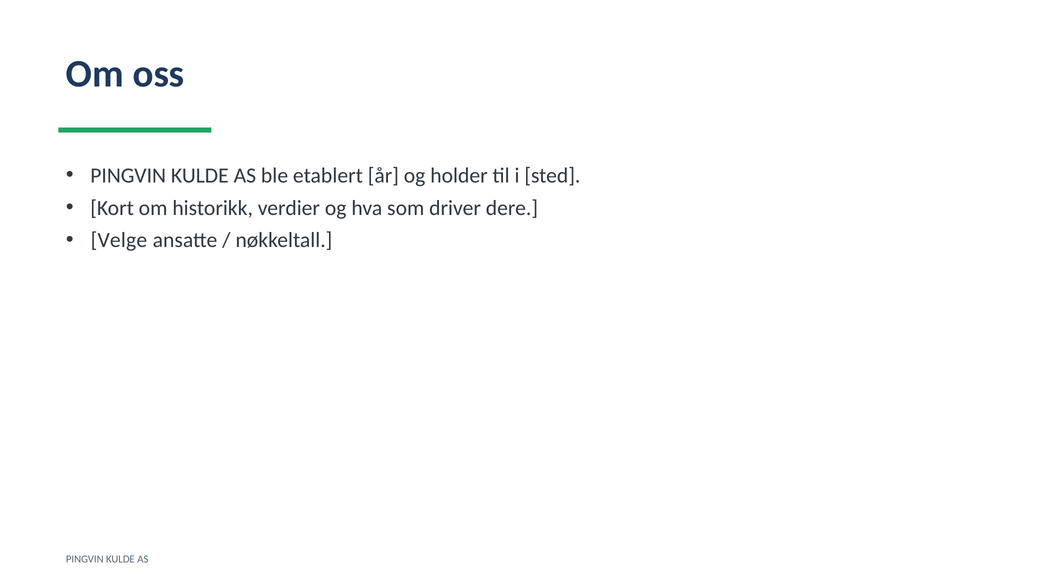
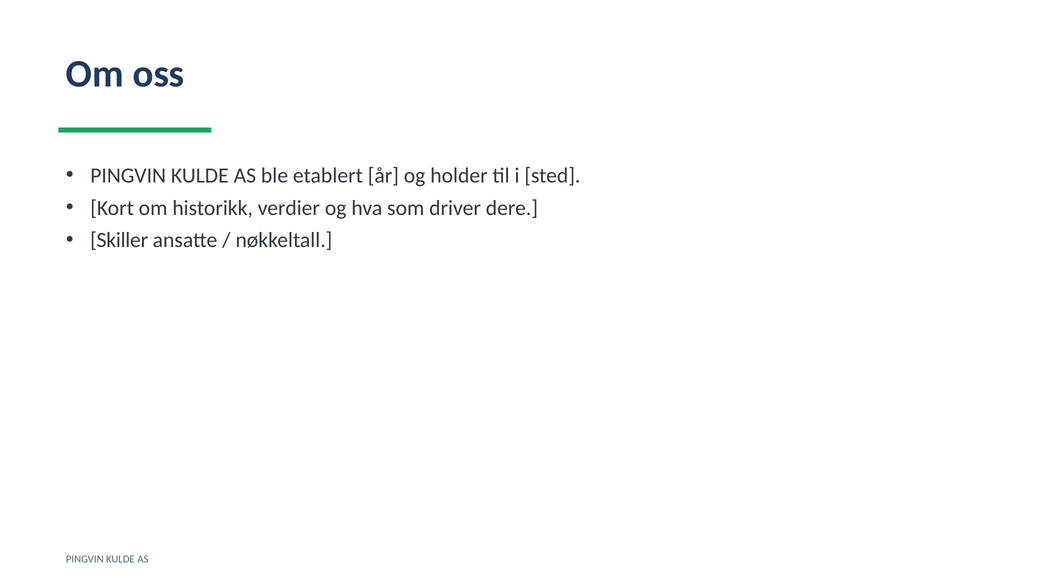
Velge: Velge -> Skiller (119, 240)
